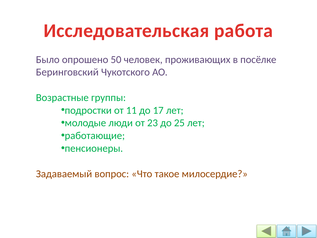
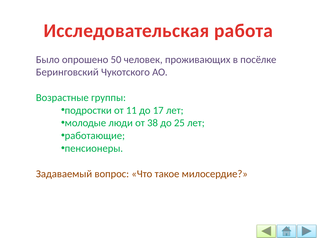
23: 23 -> 38 (153, 123)
